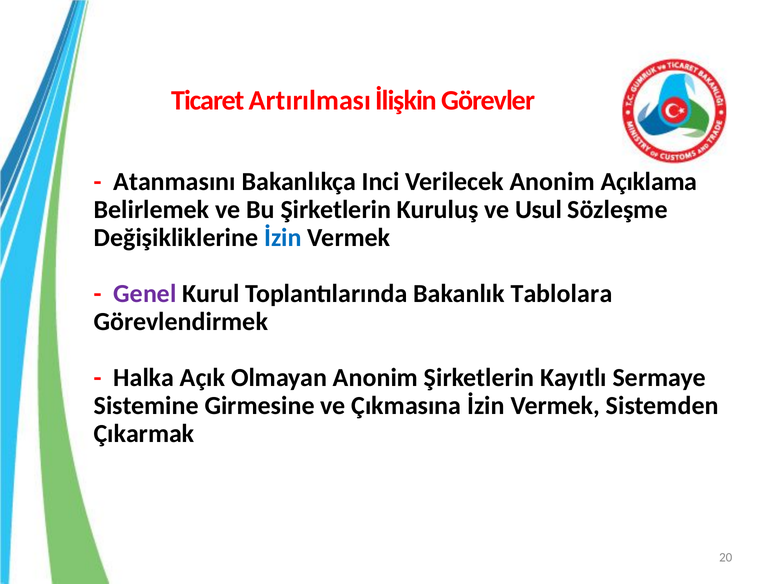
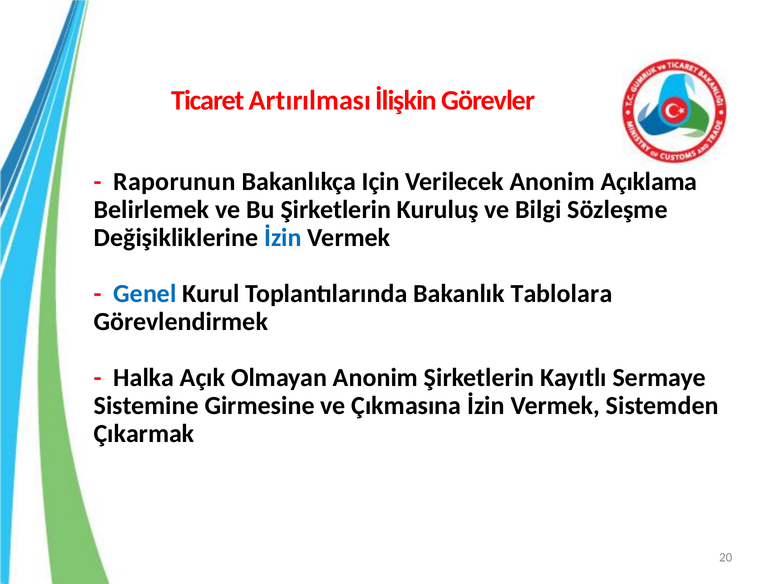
Atanmasını: Atanmasını -> Raporunun (174, 182)
Inci: Inci -> Için (381, 182)
Usul: Usul -> Bilgi (538, 210)
Genel colour: purple -> blue (145, 294)
